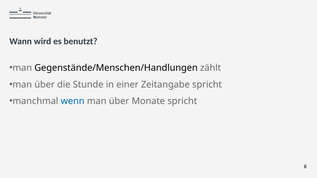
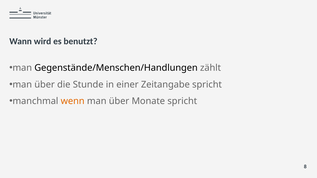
wenn colour: blue -> orange (73, 101)
